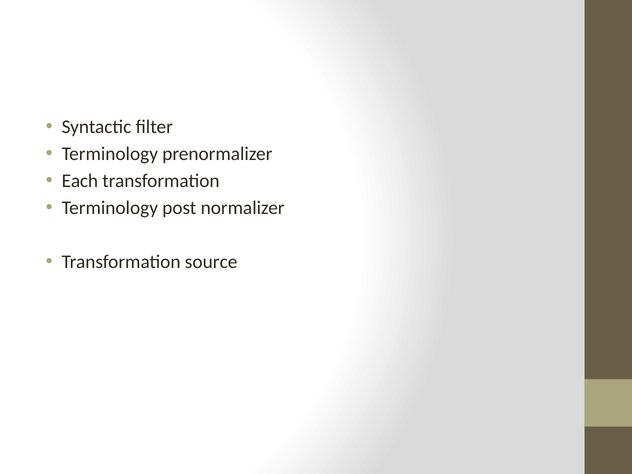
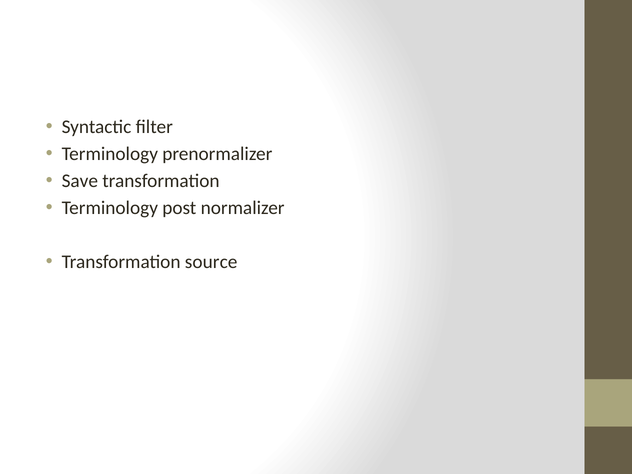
Each: Each -> Save (80, 181)
